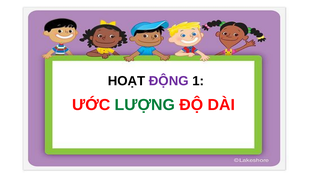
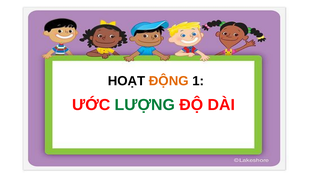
ĐỘNG colour: purple -> orange (169, 81)
